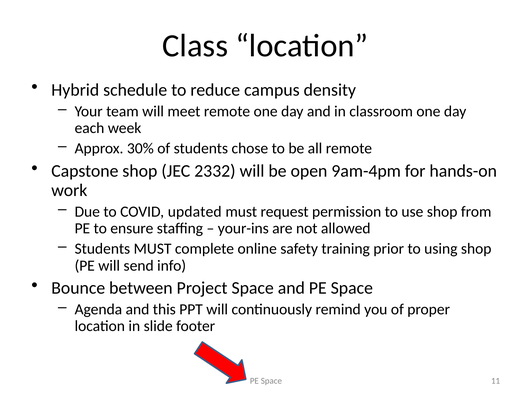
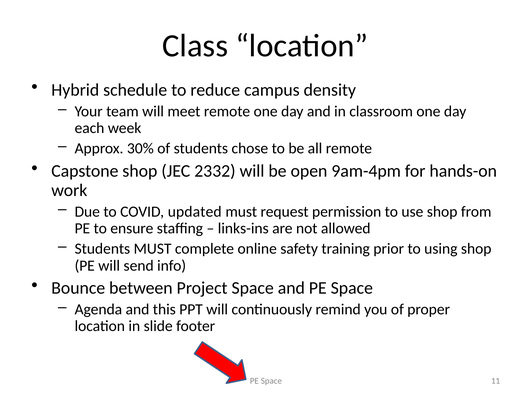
your-ins: your-ins -> links-ins (243, 228)
